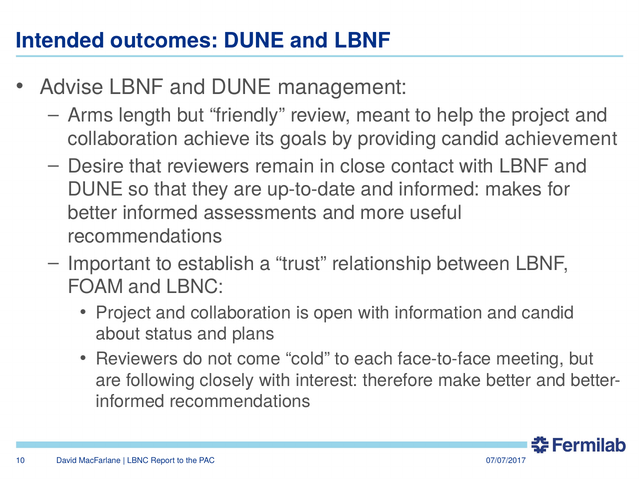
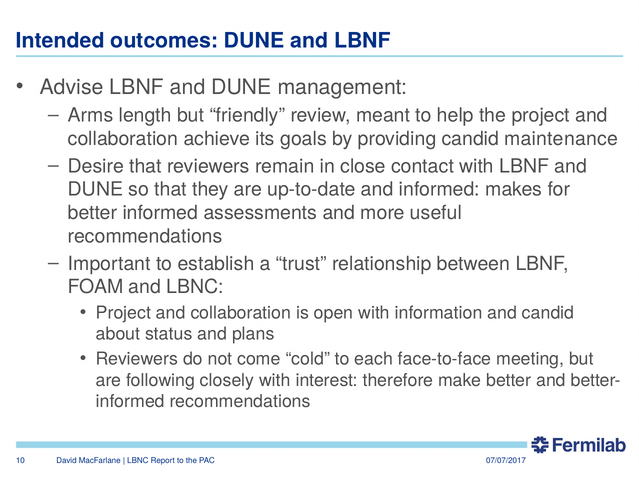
achievement: achievement -> maintenance (561, 139)
